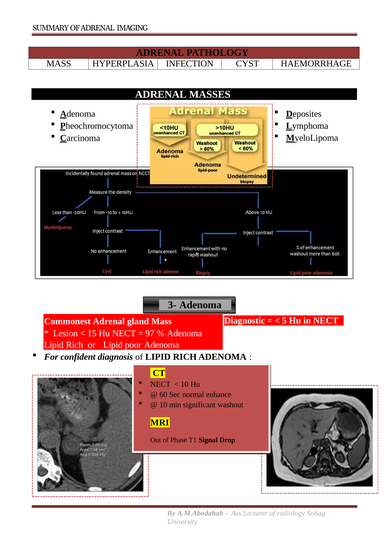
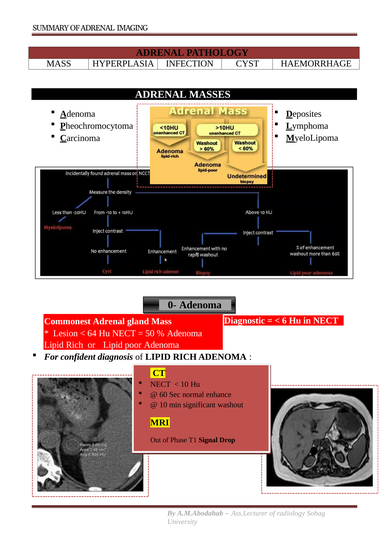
3-: 3- -> 0- (172, 305)
5: 5 -> 6 (284, 321)
15: 15 -> 64 (92, 333)
97: 97 -> 50 (150, 333)
